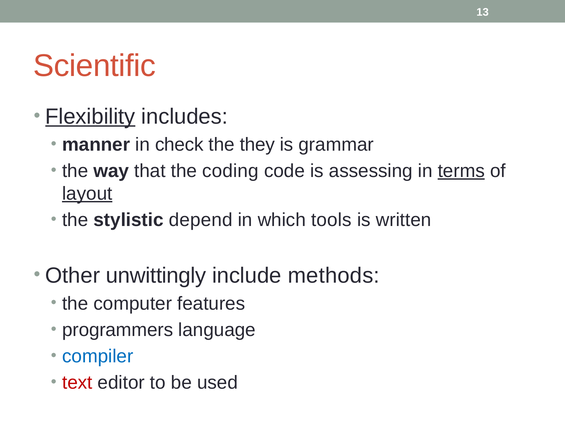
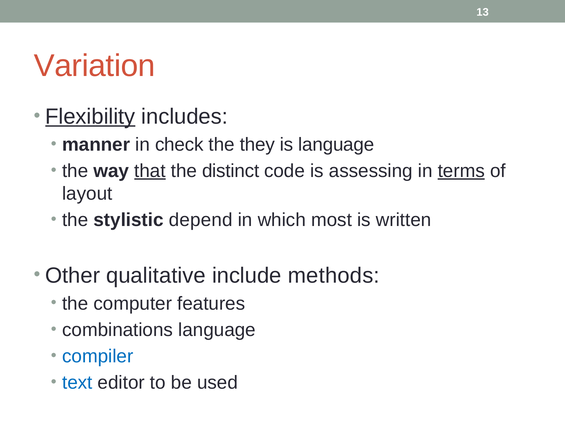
Scientific: Scientific -> Variation (95, 66)
is grammar: grammar -> language (336, 144)
that underline: none -> present (150, 171)
coding: coding -> distinct (231, 171)
layout underline: present -> none (87, 193)
tools: tools -> most (331, 220)
unwittingly: unwittingly -> qualitative (156, 275)
programmers: programmers -> combinations (118, 330)
text colour: red -> blue (77, 382)
